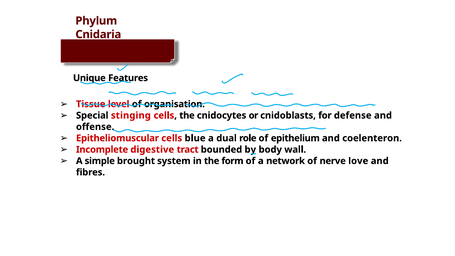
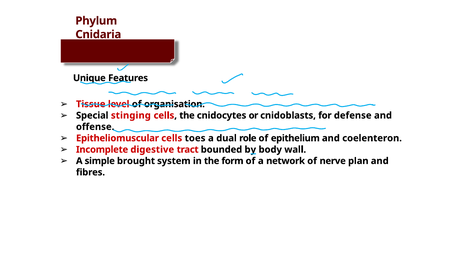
blue: blue -> toes (195, 138)
love: love -> plan (358, 161)
